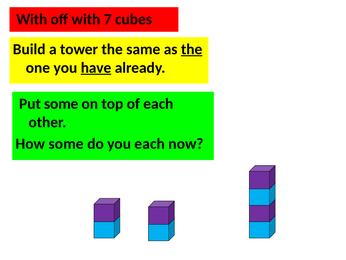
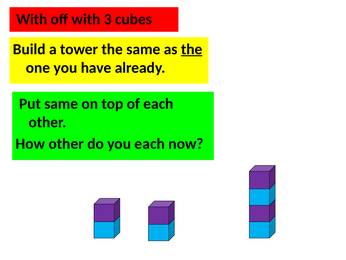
7: 7 -> 3 (108, 19)
have underline: present -> none (96, 68)
Put some: some -> same (61, 104)
How some: some -> other (66, 144)
